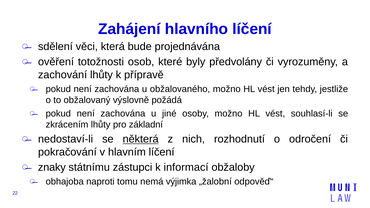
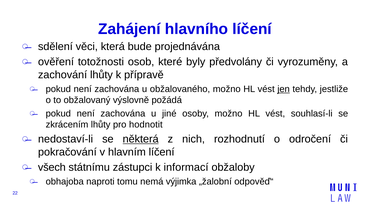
jen underline: none -> present (284, 89)
základní: základní -> hodnotit (146, 125)
znaky: znaky -> všech (52, 167)
